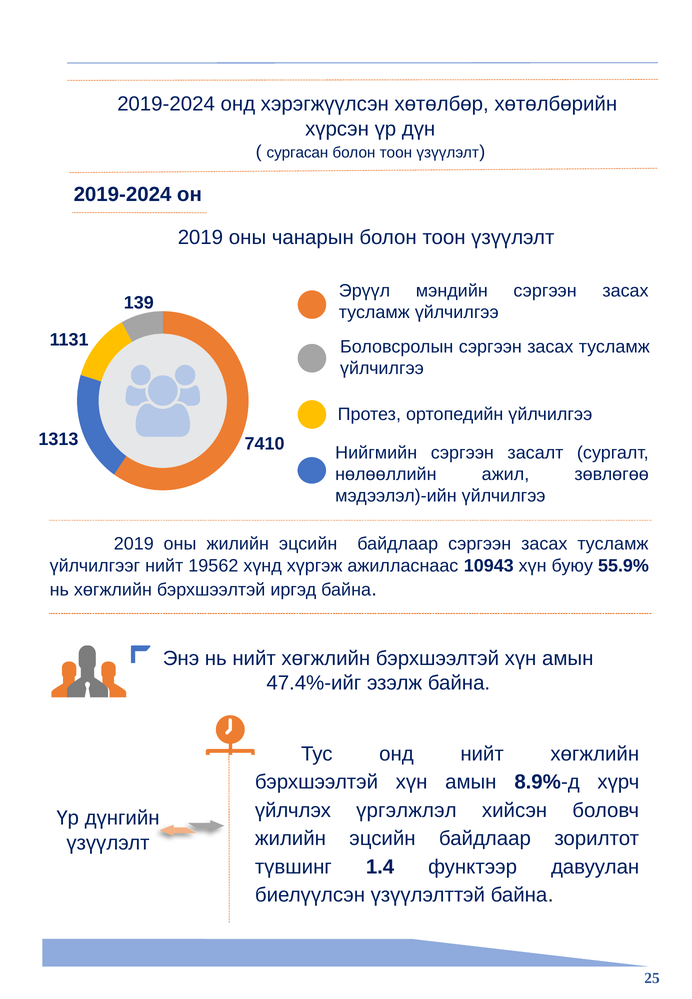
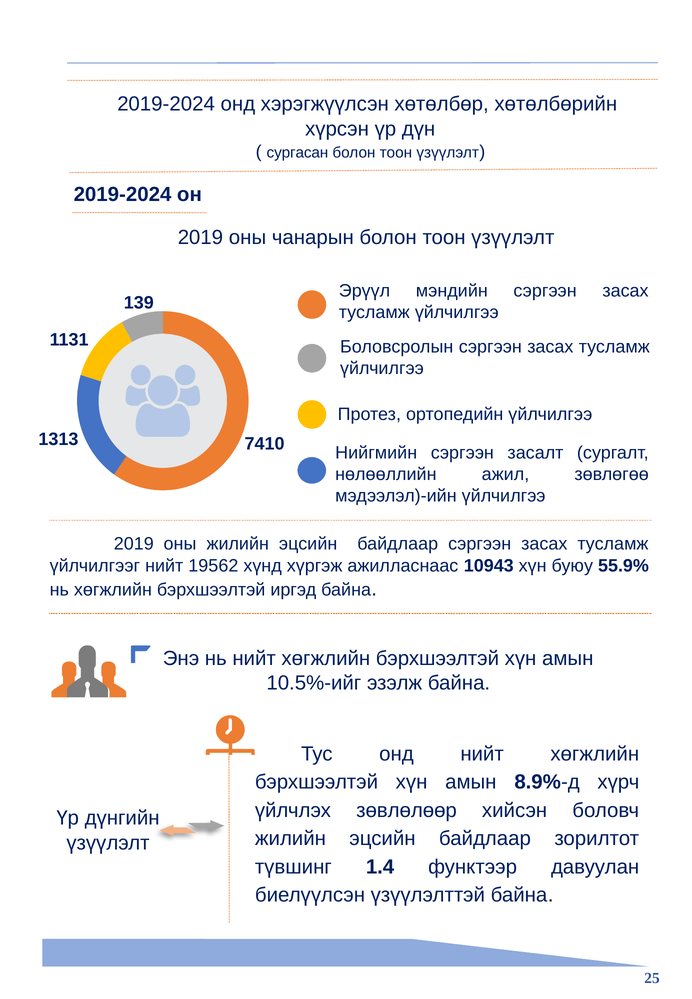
47.4%-ийг: 47.4%-ийг -> 10.5%-ийг (314, 683)
үргэлжлэл: үргэлжлэл -> зөвлөлөөр (407, 811)
